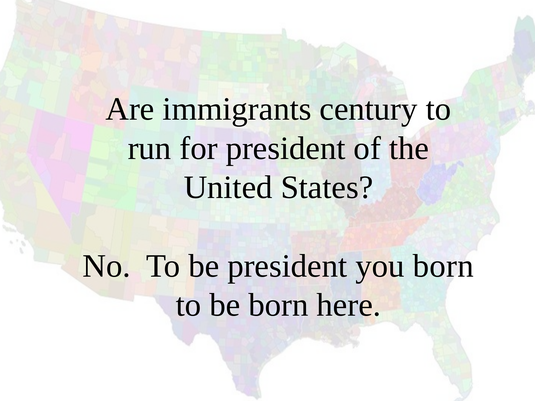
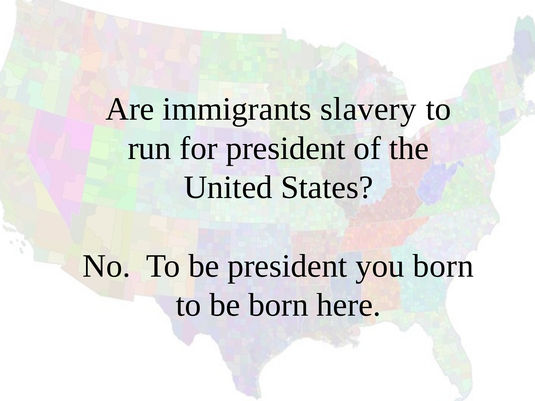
century: century -> slavery (368, 109)
